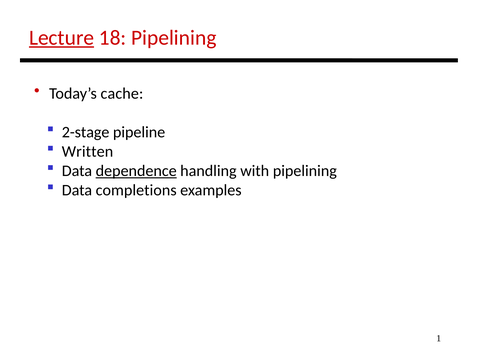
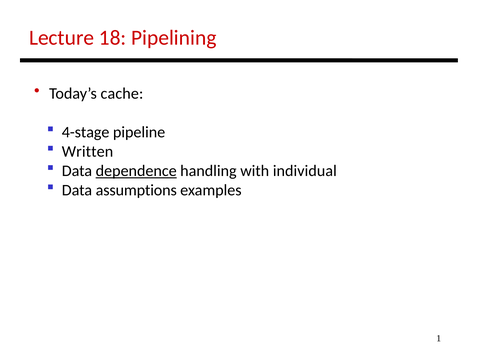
Lecture underline: present -> none (62, 38)
2-stage: 2-stage -> 4-stage (86, 132)
with pipelining: pipelining -> individual (305, 171)
completions: completions -> assumptions (136, 190)
